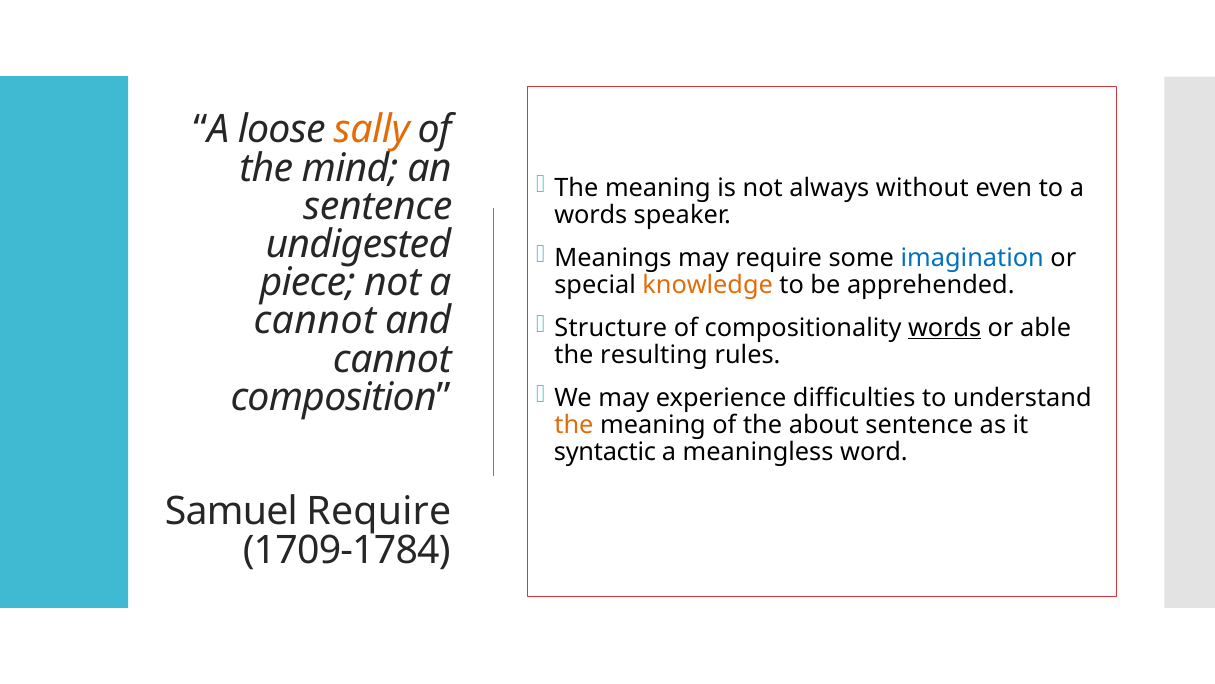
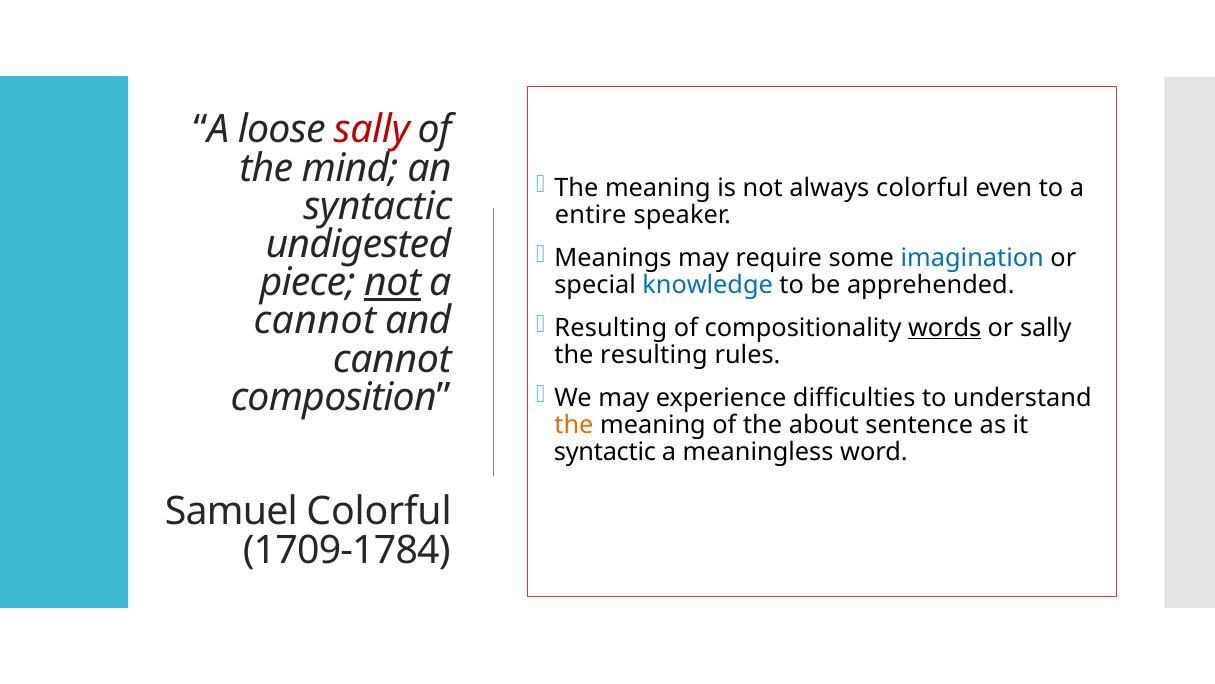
sally colour: orange -> red (372, 130)
always without: without -> colorful (922, 188)
sentence: sentence -> syntactic (378, 206)
words: words -> entire (591, 215)
not underline: none -> present (393, 282)
knowledge colour: orange -> blue (708, 285)
Structure: Structure -> Resulting (611, 327)
or able: able -> sally (1046, 327)
Samuel Require: Require -> Colorful (379, 511)
